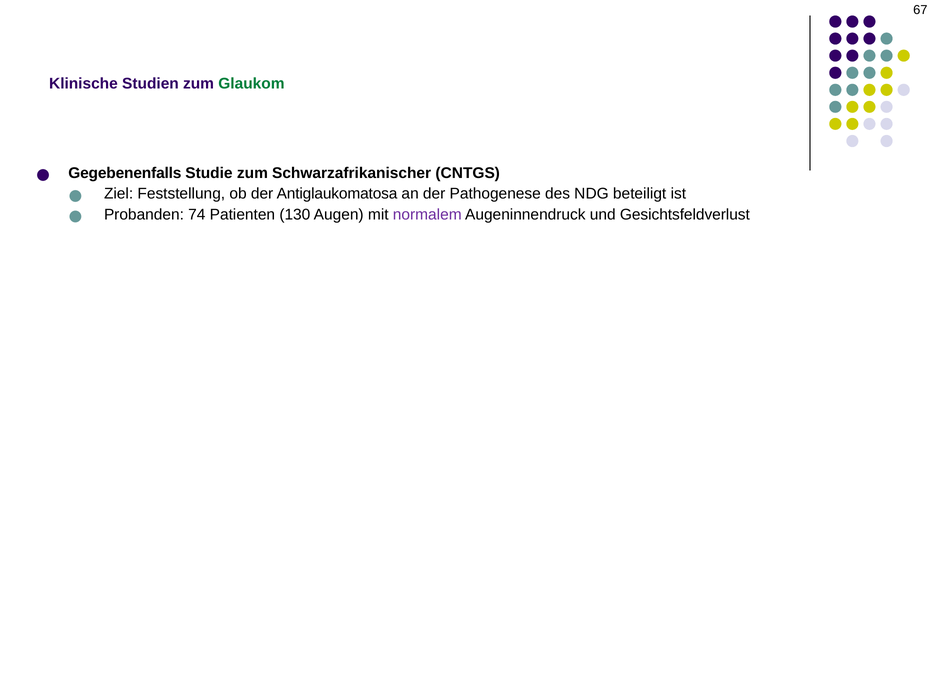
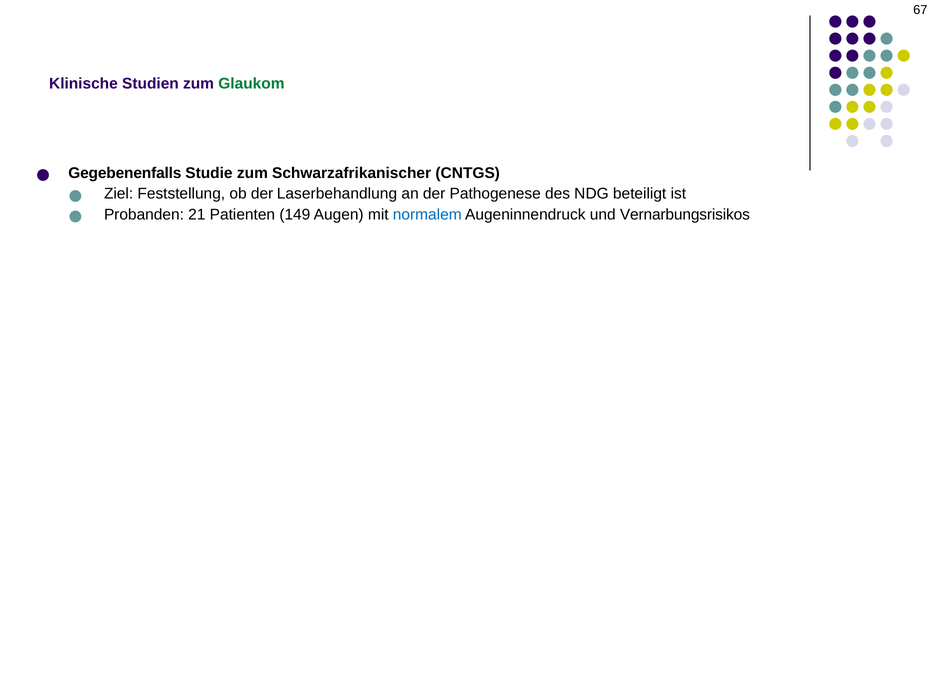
Antiglaukomatosa: Antiglaukomatosa -> Laserbehandlung (337, 194)
74: 74 -> 21 (197, 215)
130: 130 -> 149 (295, 215)
normalem colour: purple -> blue (427, 215)
Gesichtsfeldverlust: Gesichtsfeldverlust -> Vernarbungsrisikos (685, 215)
